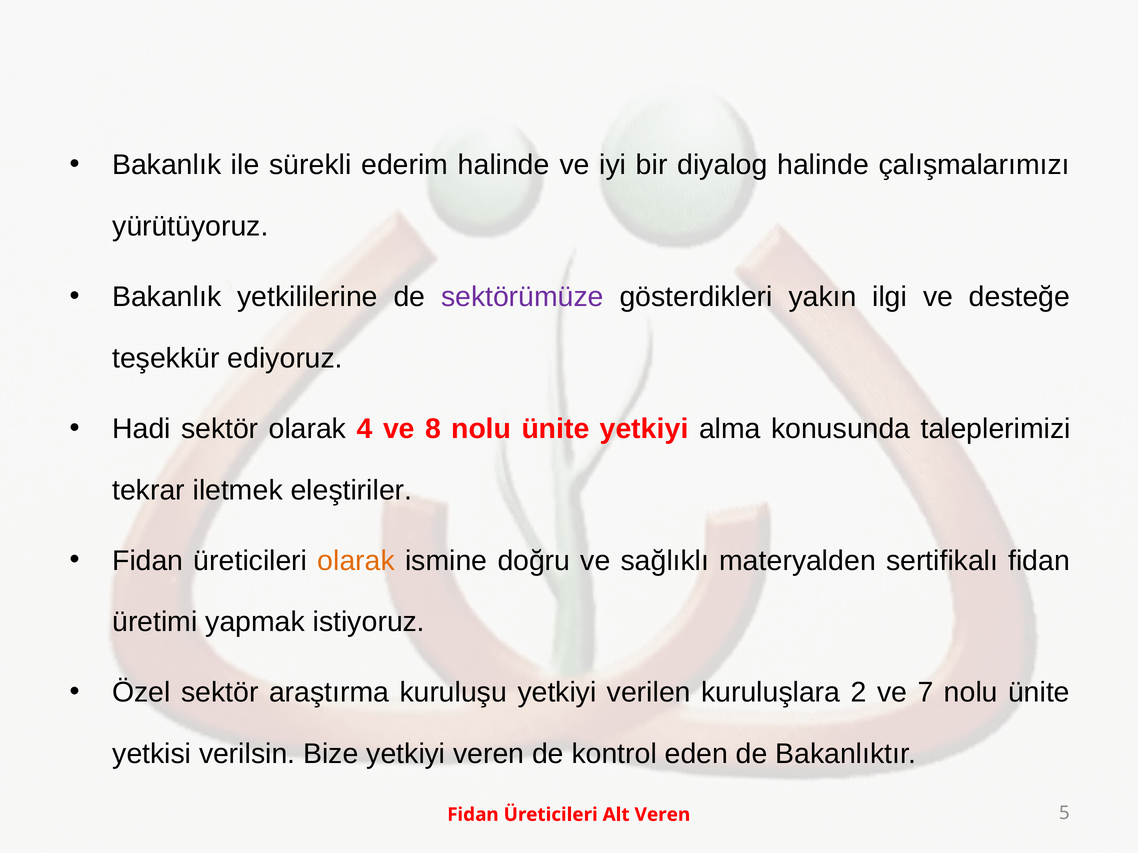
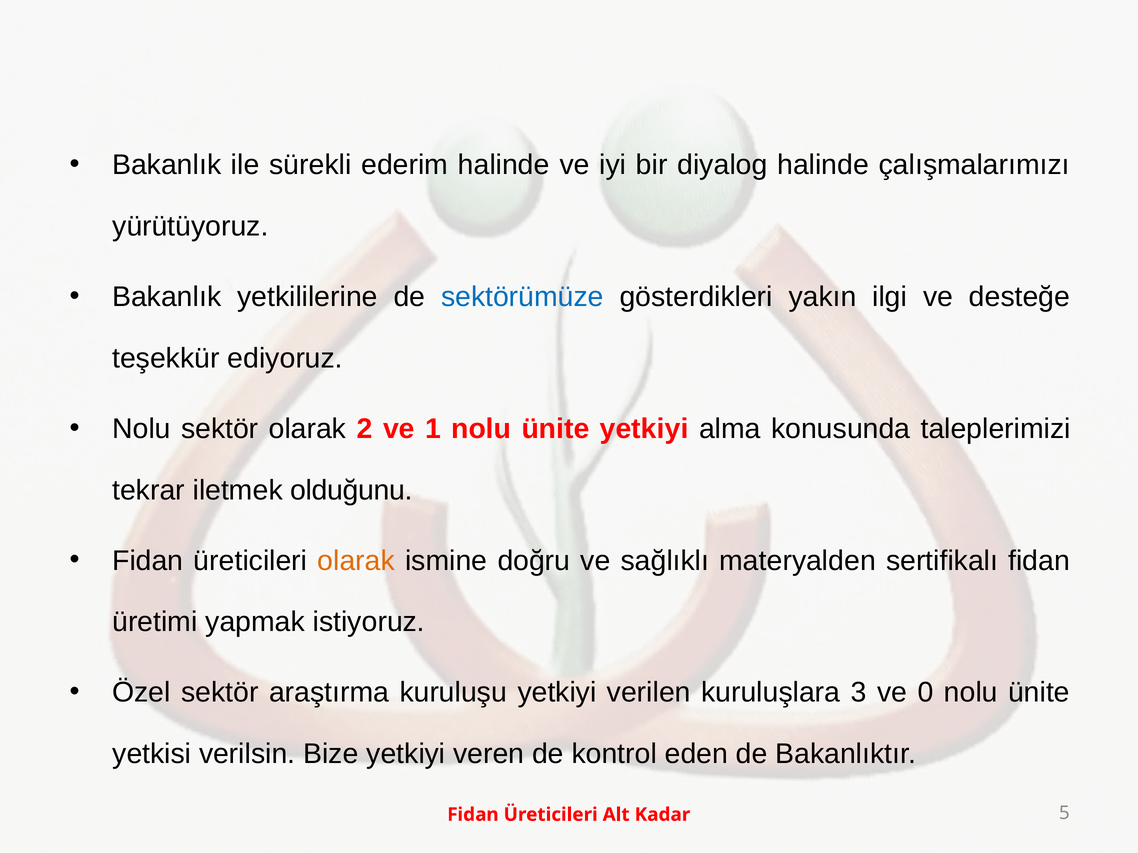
sektörümüze colour: purple -> blue (522, 297)
Hadi: Hadi -> Nolu (141, 429)
4: 4 -> 2 (365, 429)
8: 8 -> 1 (433, 429)
eleştiriler: eleştiriler -> olduğunu (352, 490)
2: 2 -> 3 (859, 693)
7: 7 -> 0 (926, 693)
Alt Veren: Veren -> Kadar (662, 815)
